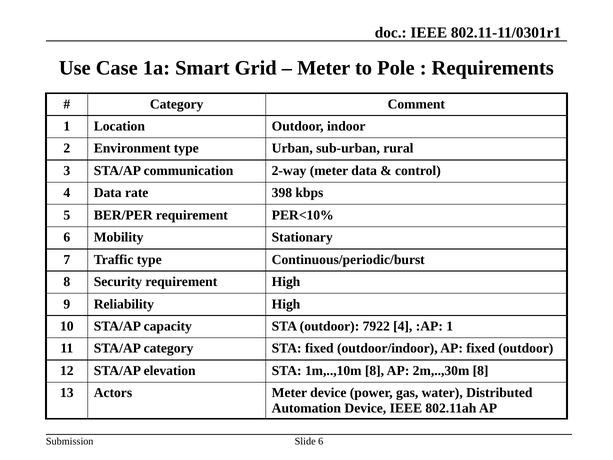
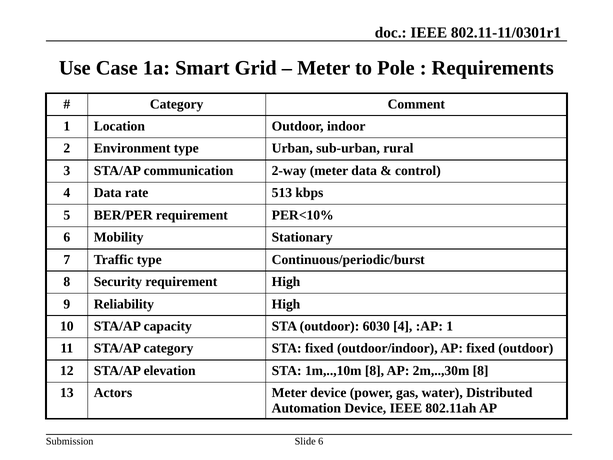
398: 398 -> 513 (282, 193)
7922: 7922 -> 6030 (376, 326)
